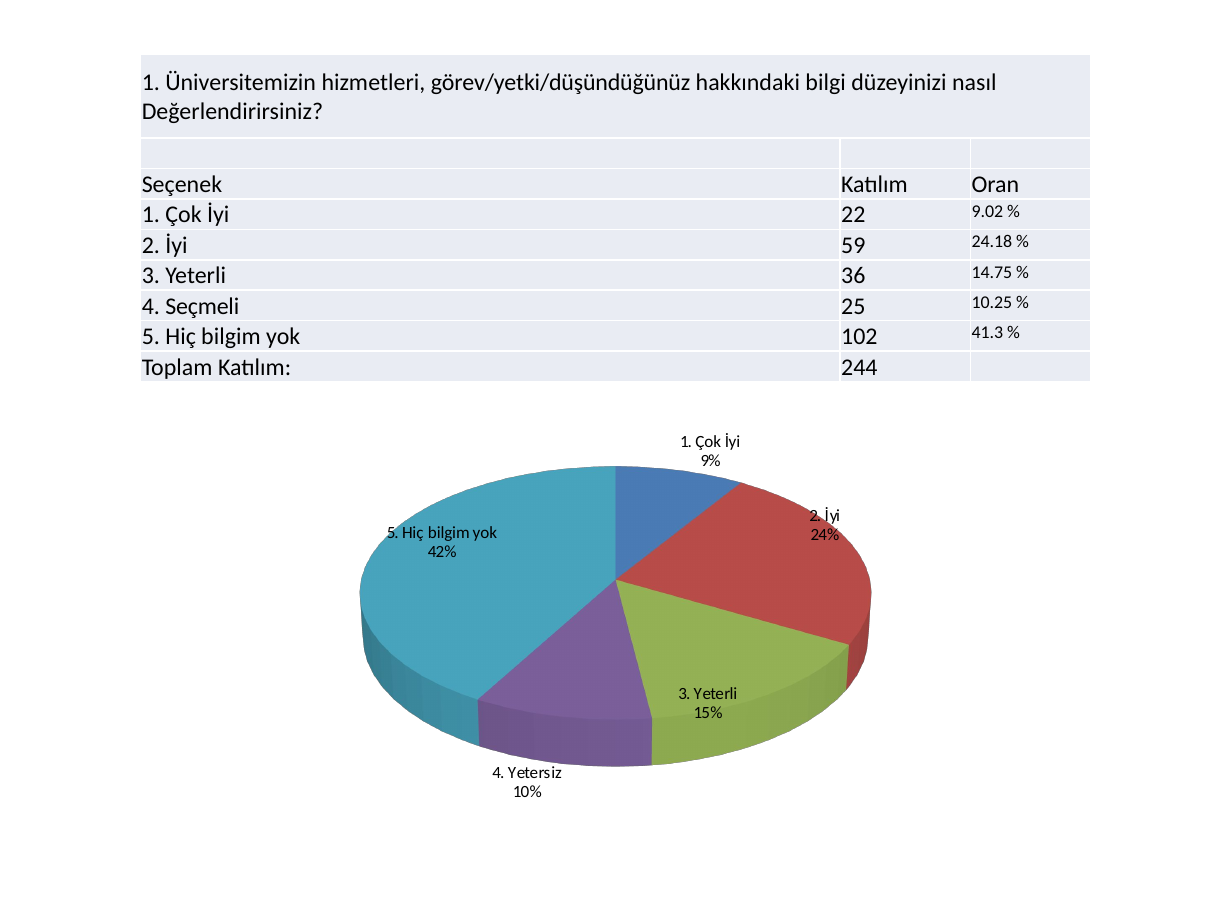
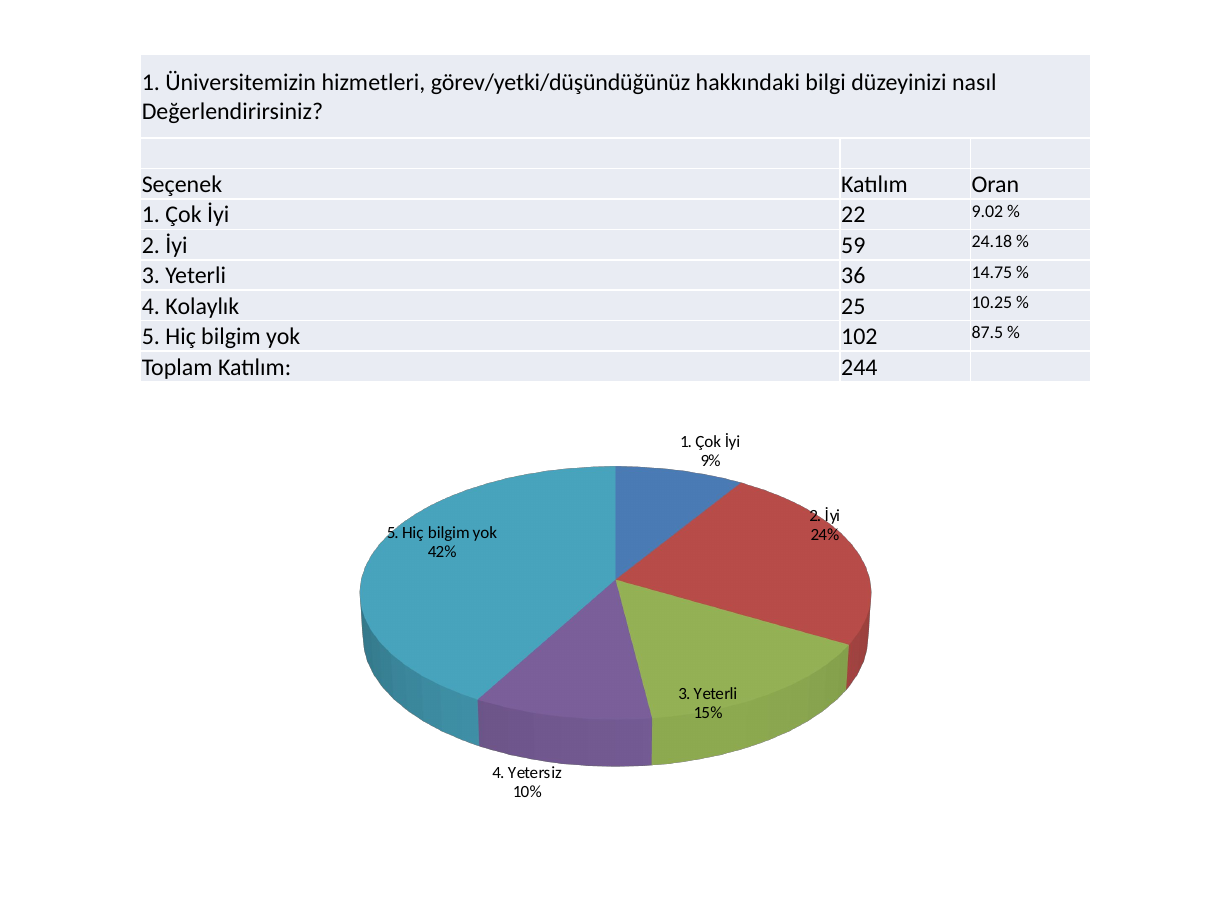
Seçmeli: Seçmeli -> Kolaylık (202, 306)
41.3: 41.3 -> 87.5 (987, 333)
